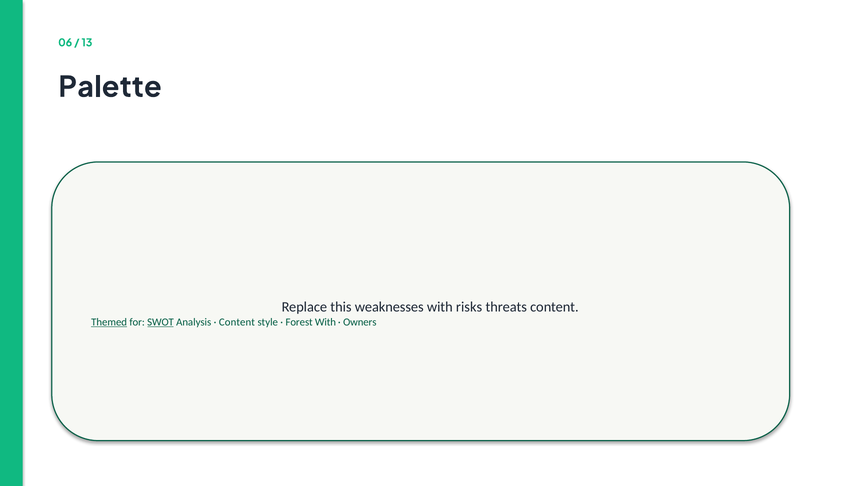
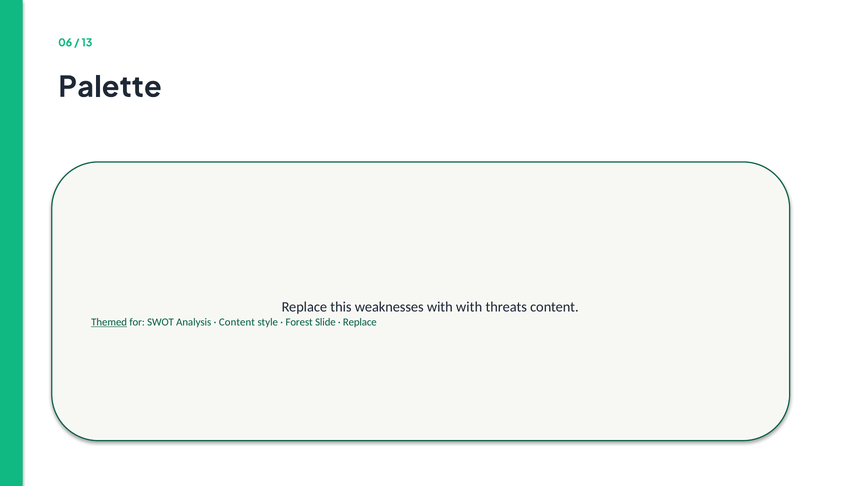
with risks: risks -> with (469, 307)
SWOT underline: present -> none (161, 322)
Forest With: With -> Slide (325, 322)
Owners: Owners -> Replace (360, 322)
